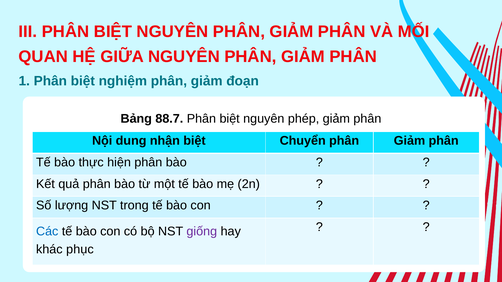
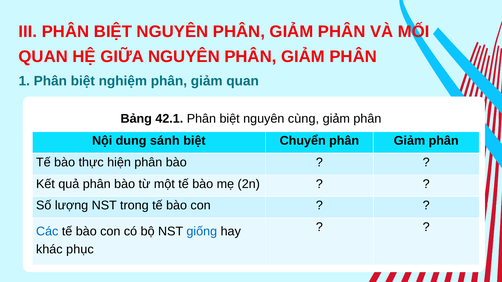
giảm đoạn: đoạn -> quan (243, 81)
88.7: 88.7 -> 42.1 (169, 119)
phép: phép -> cùng (304, 119)
nhận: nhận -> sánh (165, 141)
giống colour: purple -> blue (202, 232)
